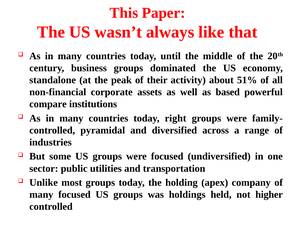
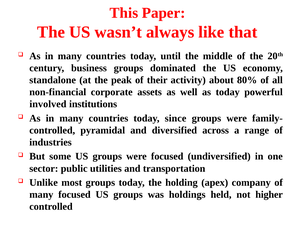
51%: 51% -> 80% (247, 80)
as based: based -> today (228, 92)
compare: compare -> involved (48, 104)
right: right -> since (176, 118)
